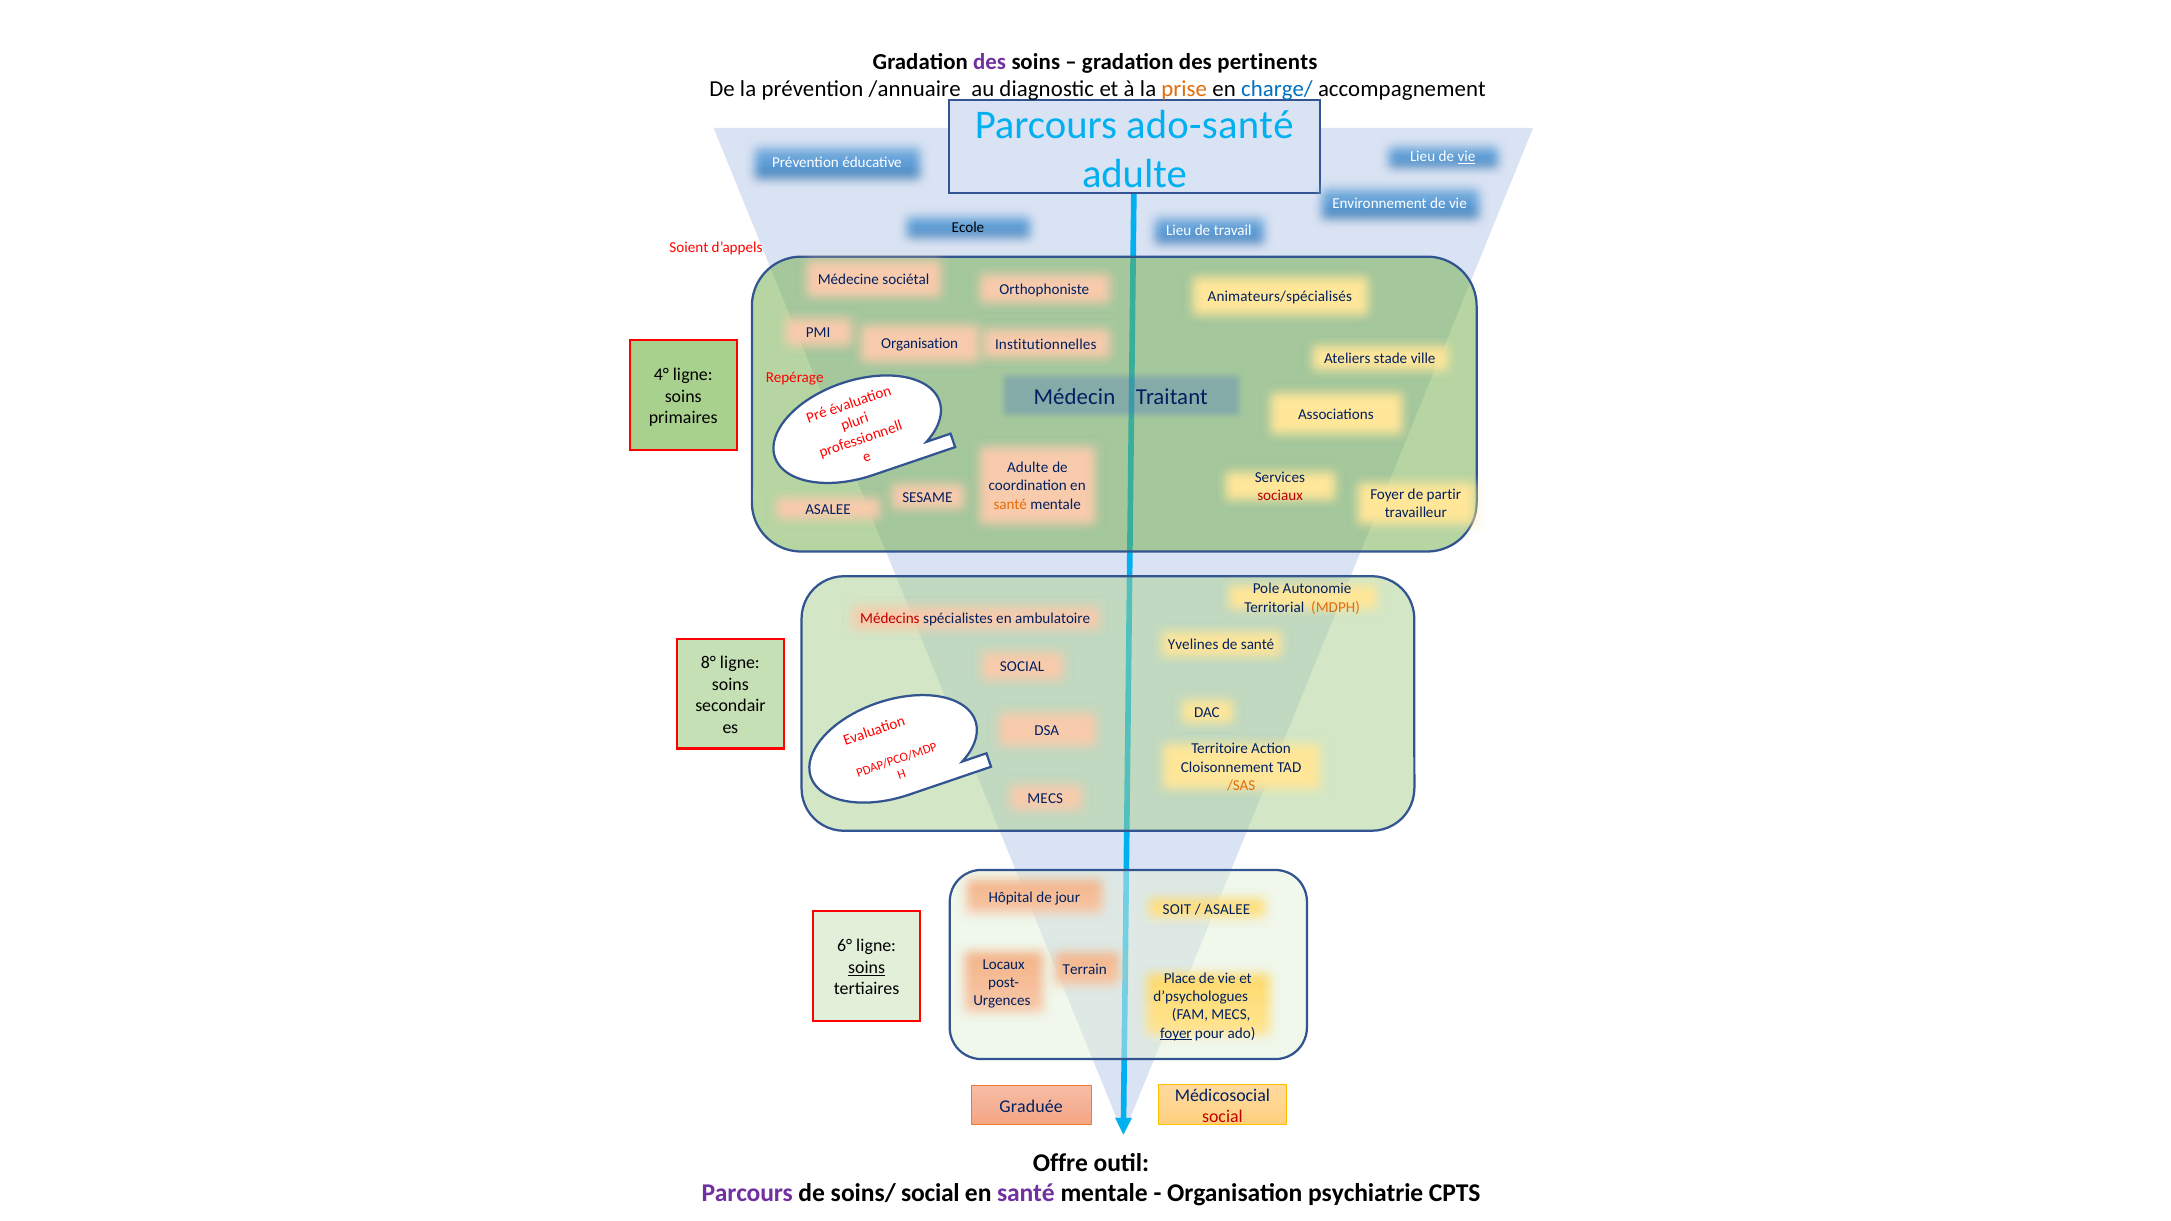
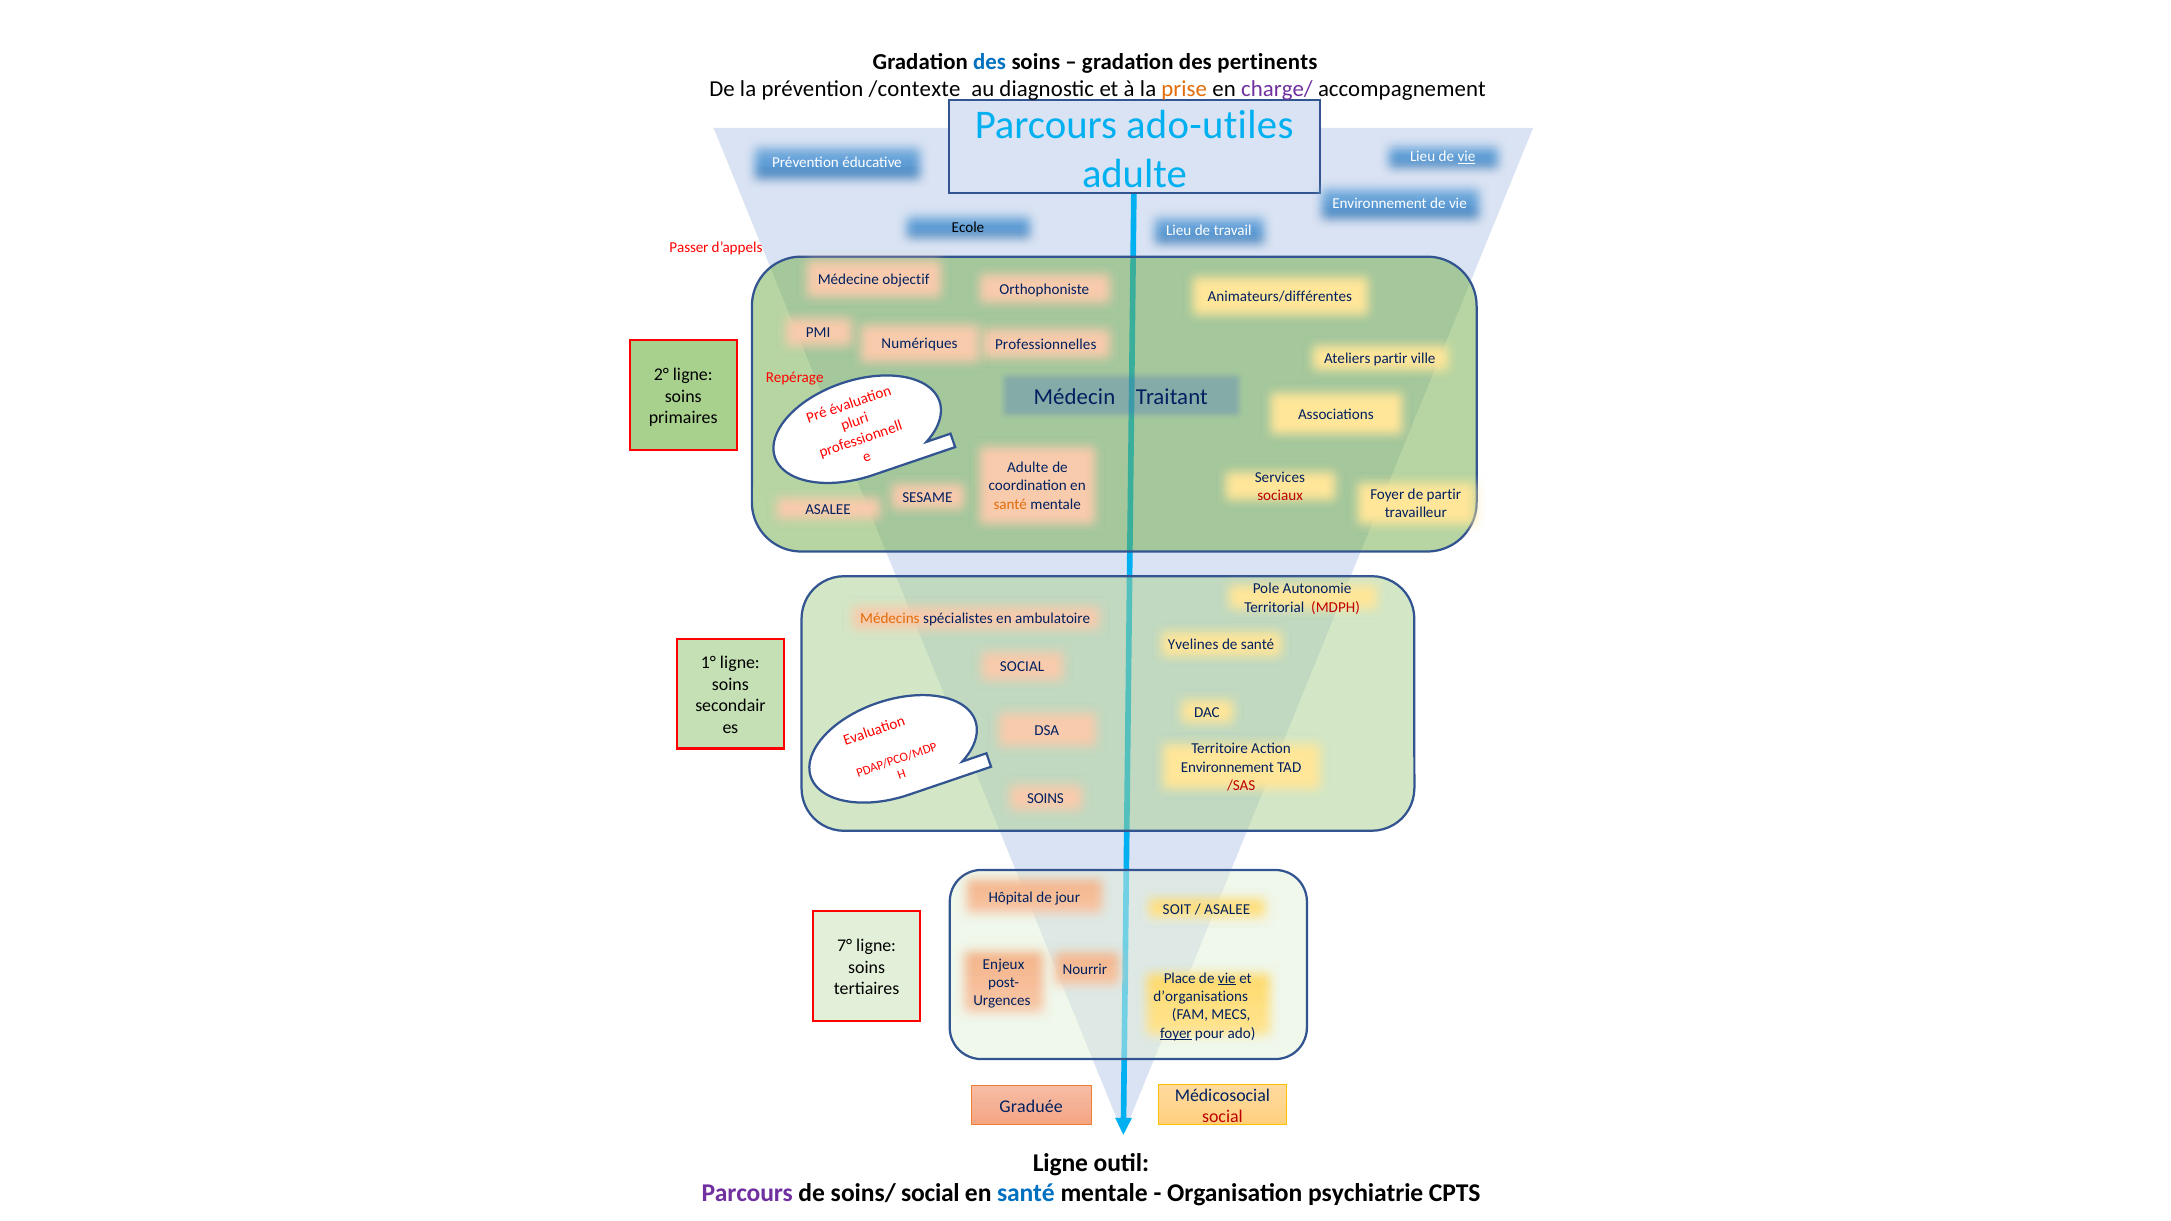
des colour: purple -> blue (990, 62)
/annuaire: /annuaire -> /contexte (915, 89)
charge/ colour: blue -> purple (1277, 89)
ado-santé: ado-santé -> ado-utiles (1210, 125)
Soient: Soient -> Passer (689, 247)
sociétal: sociétal -> objectif (906, 280)
Animateurs/spécialisés: Animateurs/spécialisés -> Animateurs/différentes (1280, 297)
Organisation: Organisation -> Numériques (920, 344)
Institutionnelles: Institutionnelles -> Professionnelles (1046, 344)
Ateliers stade: stade -> partir (1391, 359)
4°: 4° -> 2° (661, 375)
MDPH colour: orange -> red (1336, 607)
Médecins colour: red -> orange (890, 619)
8°: 8° -> 1° (709, 663)
Cloisonnement: Cloisonnement -> Environnement (1227, 767)
/SAS colour: orange -> red (1241, 786)
MECS: MECS -> SOINS (1045, 798)
6°: 6° -> 7° (845, 946)
Locaux: Locaux -> Enjeux (1004, 964)
soins underline: present -> none (867, 968)
Terrain: Terrain -> Nourrir (1085, 970)
vie underline: none -> present (1227, 978)
d’psychologues: d’psychologues -> d’organisations (1201, 997)
Offre: Offre -> Ligne (1060, 1163)
santé colour: purple -> blue (1026, 1193)
